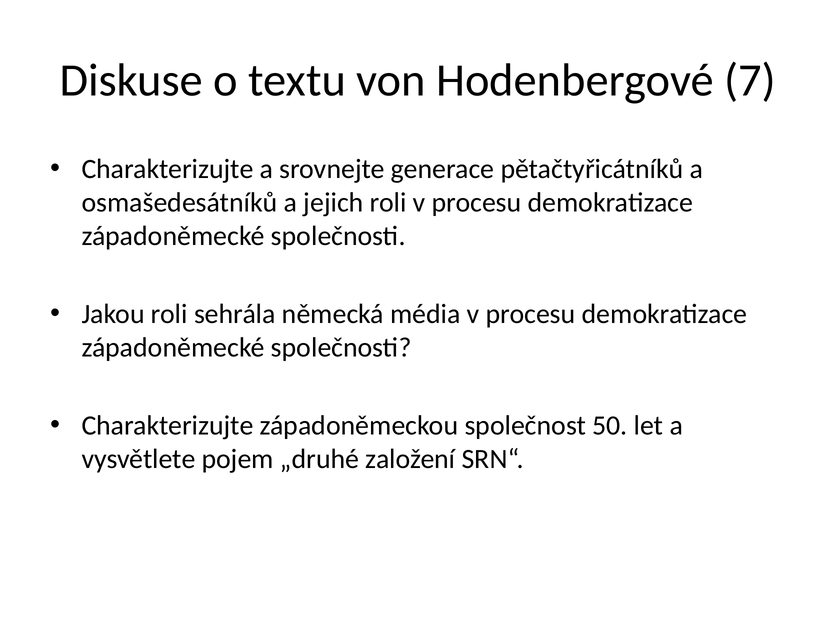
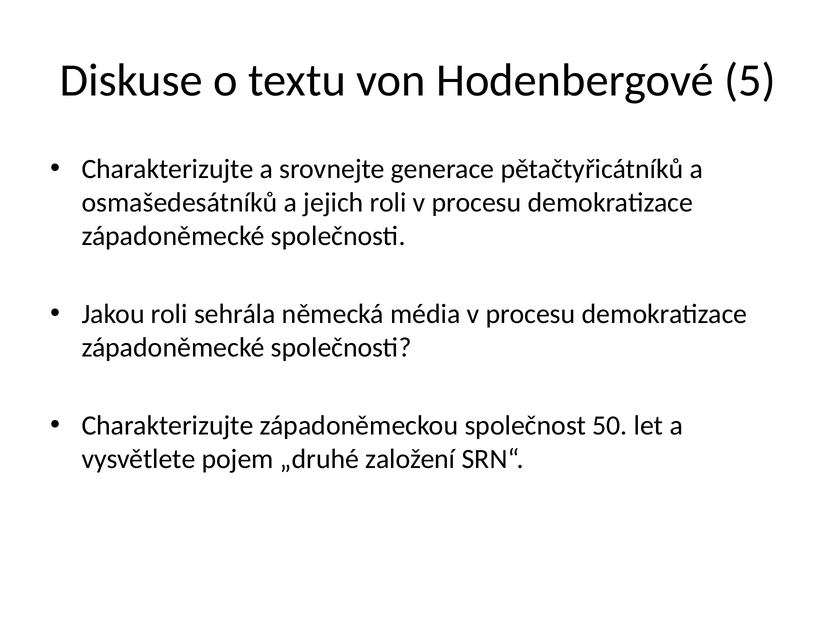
7: 7 -> 5 (750, 81)
